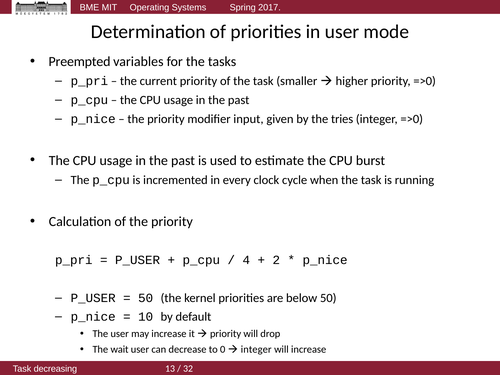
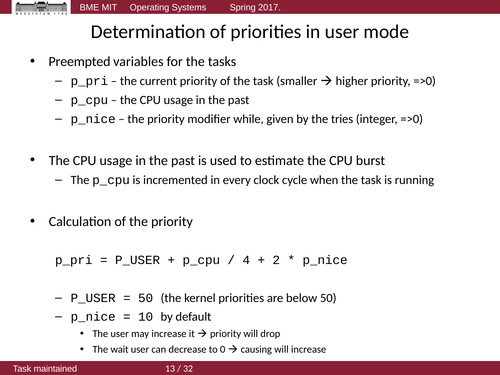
input: input -> while (249, 119)
integer: integer -> causing (256, 350)
decreasing: decreasing -> maintained (55, 369)
